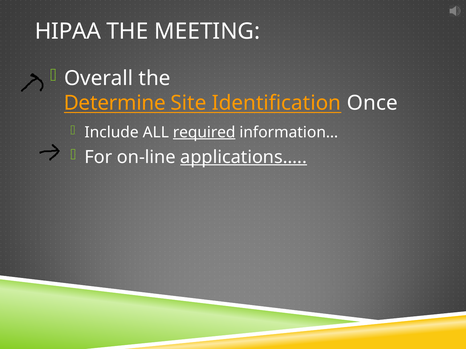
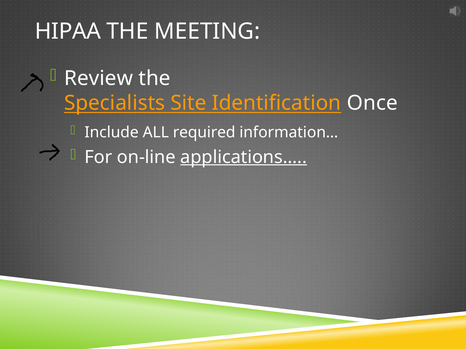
Overall: Overall -> Review (99, 78)
Determine: Determine -> Specialists (115, 103)
required underline: present -> none (204, 132)
